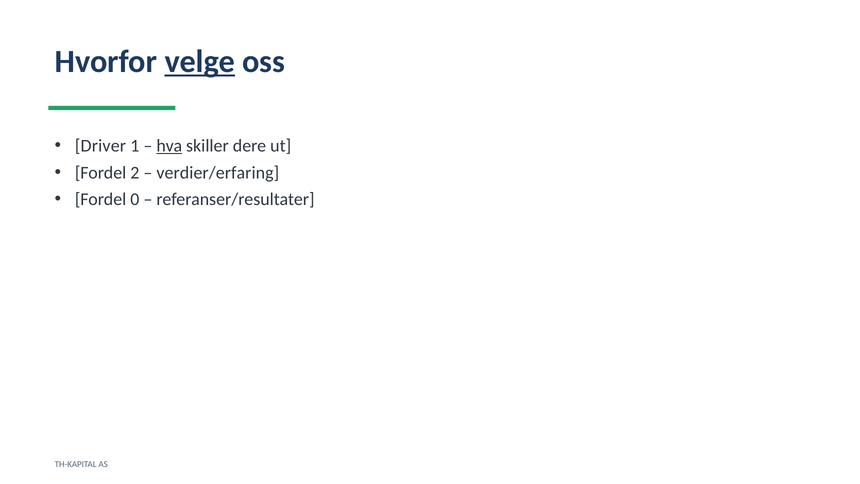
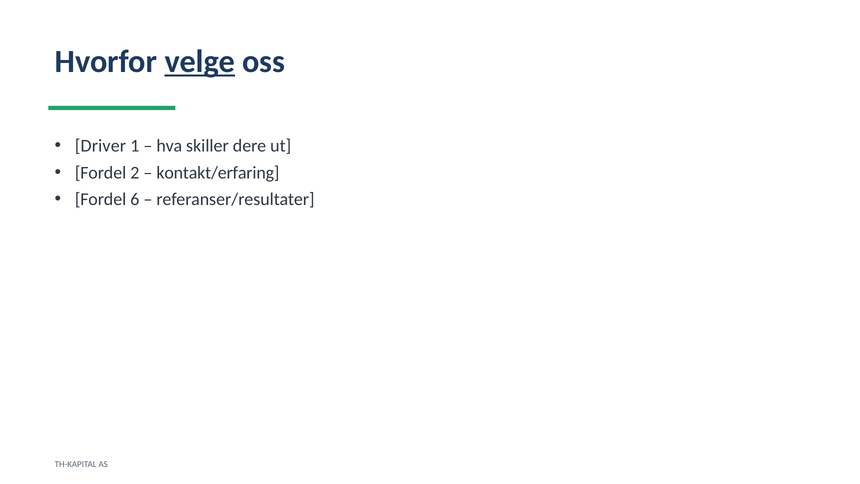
hva underline: present -> none (169, 146)
verdier/erfaring: verdier/erfaring -> kontakt/erfaring (218, 173)
0: 0 -> 6 (135, 199)
